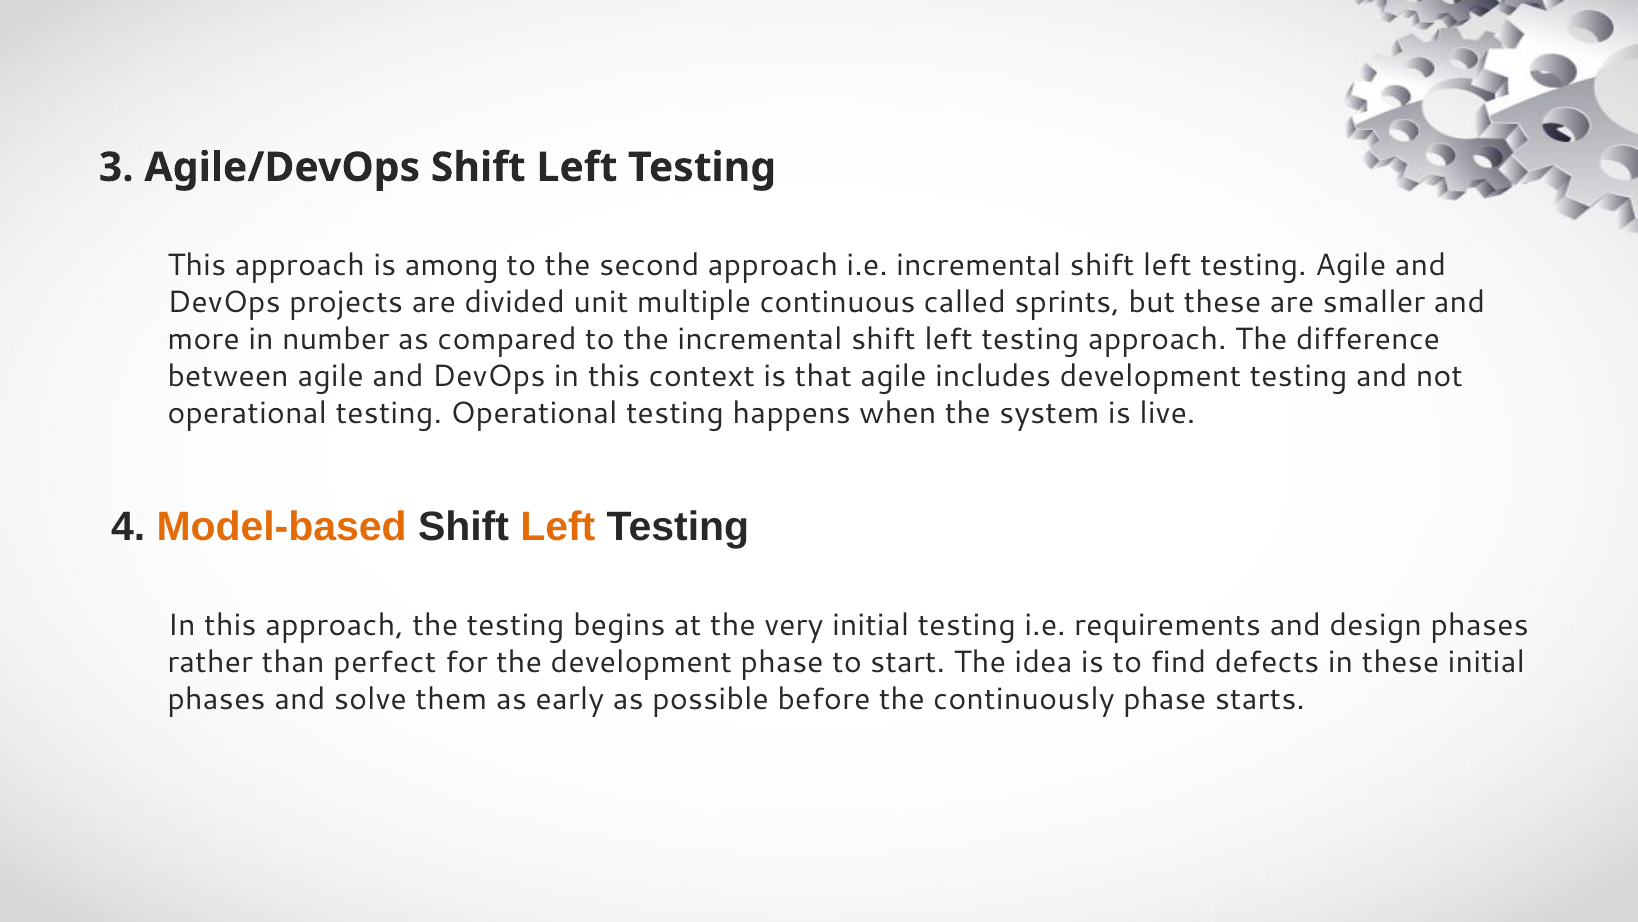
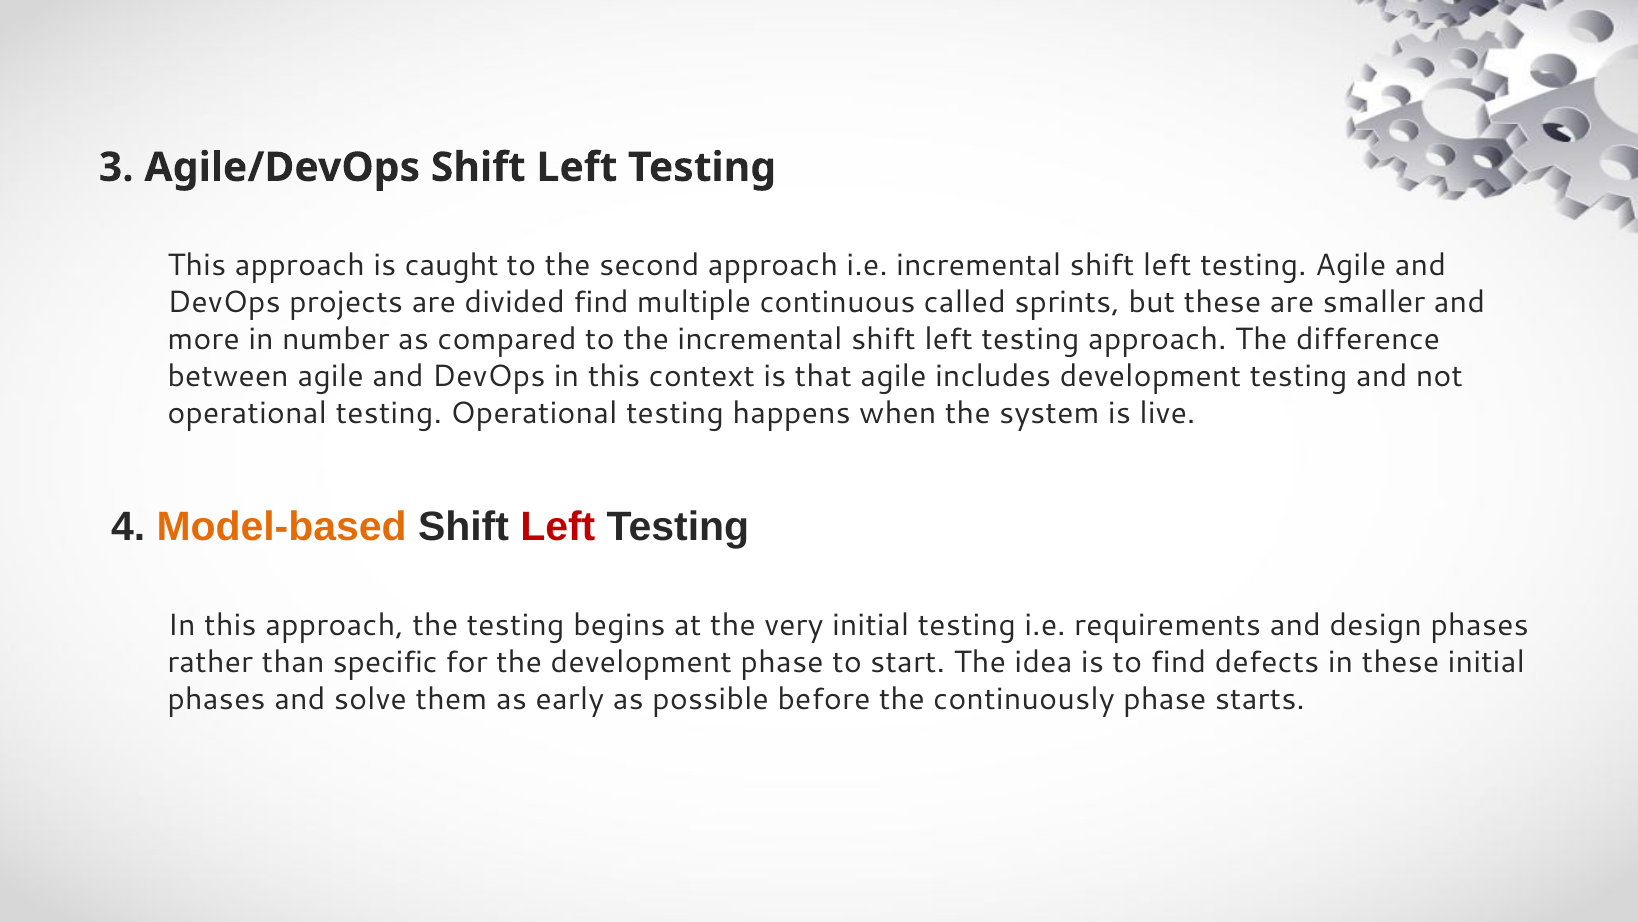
among: among -> caught (452, 266)
divided unit: unit -> find (601, 302)
Left colour: orange -> red (558, 527)
perfect: perfect -> specific (385, 662)
